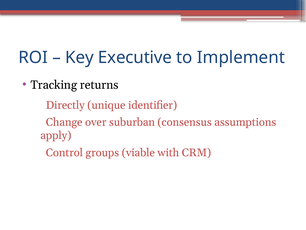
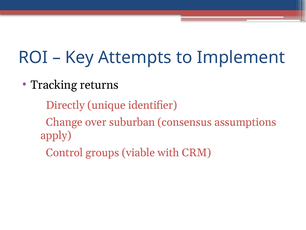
Executive: Executive -> Attempts (135, 57)
